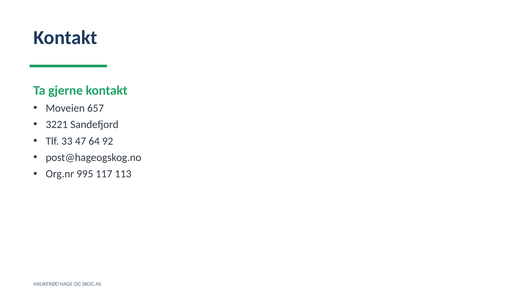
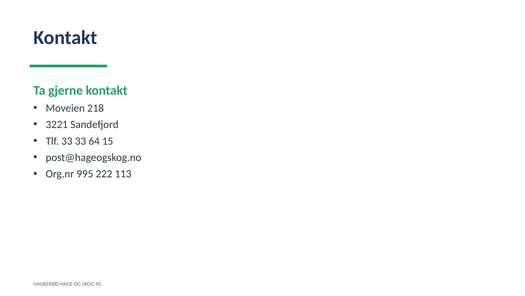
657: 657 -> 218 (96, 108)
33 47: 47 -> 33 (81, 141)
92: 92 -> 15 (108, 141)
117: 117 -> 222 (104, 174)
